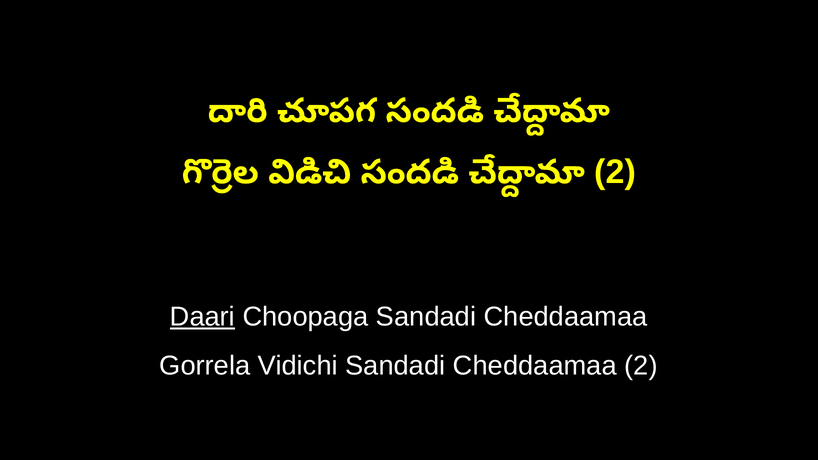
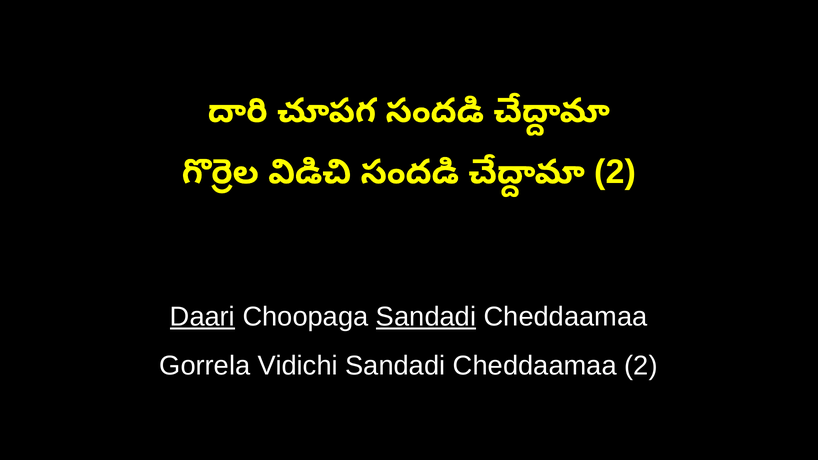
Sandadi underline: none -> present (426, 317)
